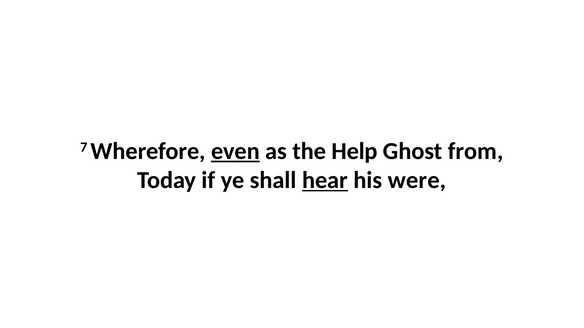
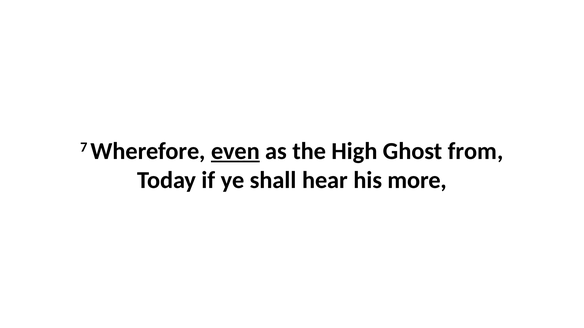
Help: Help -> High (354, 151)
hear underline: present -> none (325, 181)
were: were -> more (417, 181)
